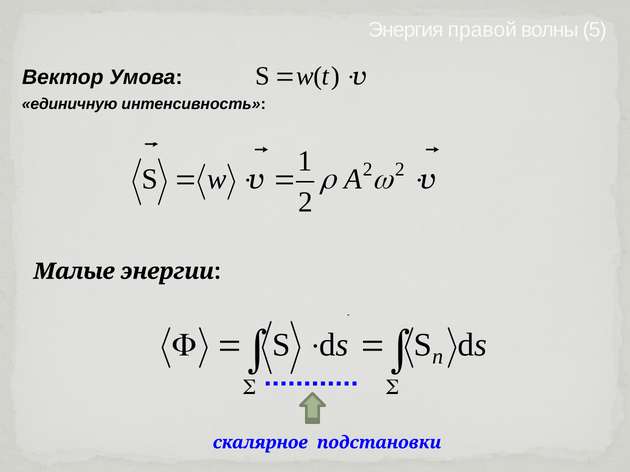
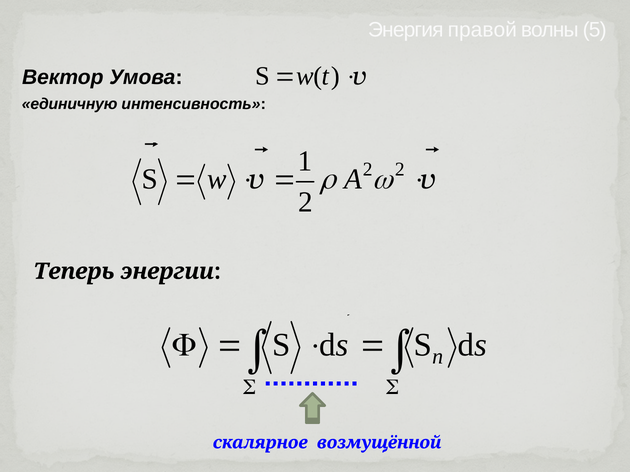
Малые: Малые -> Теперь (74, 272)
подстановки: подстановки -> возмущённой (379, 443)
